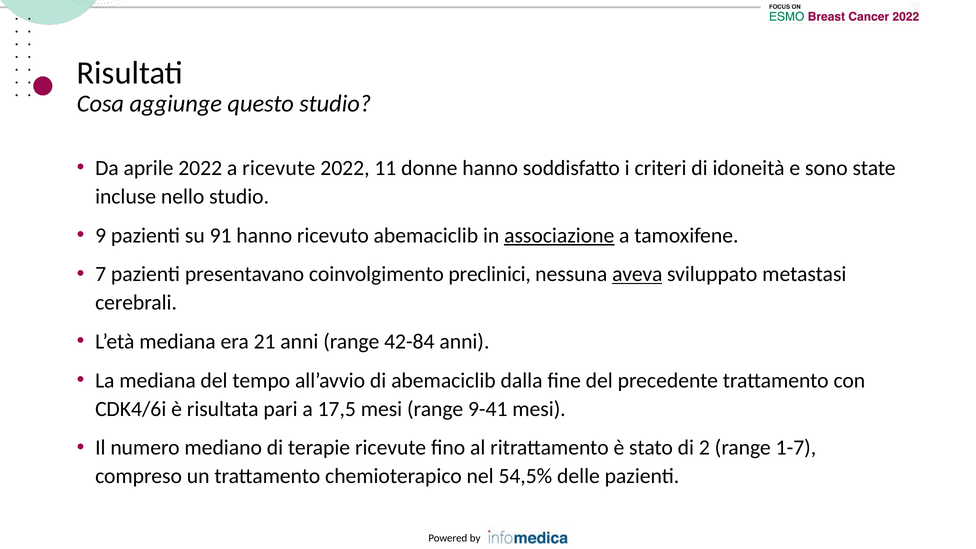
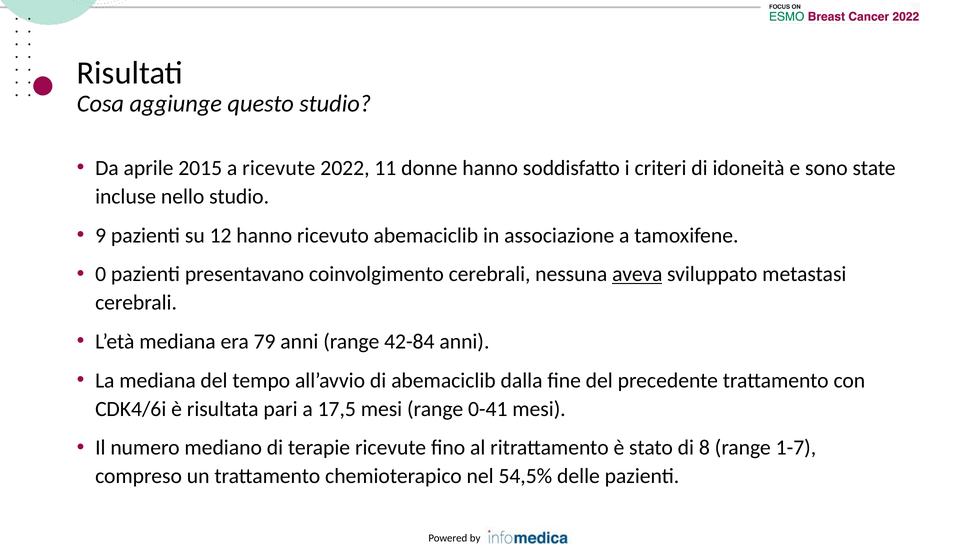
aprile 2022: 2022 -> 2015 (200, 168)
91: 91 -> 12 (221, 235)
associazione underline: present -> none (559, 235)
7: 7 -> 0 (101, 274)
coinvolgimento preclinici: preclinici -> cerebrali (490, 274)
21: 21 -> 79 (265, 342)
9-41: 9-41 -> 0-41 (488, 409)
2: 2 -> 8 (704, 448)
